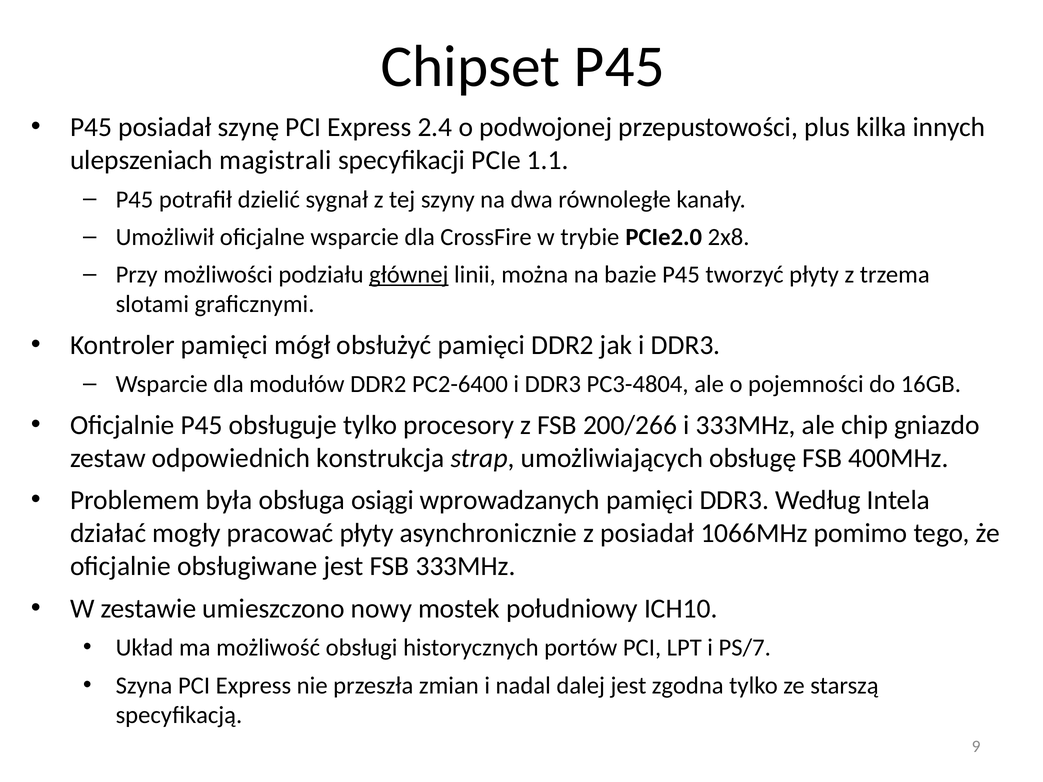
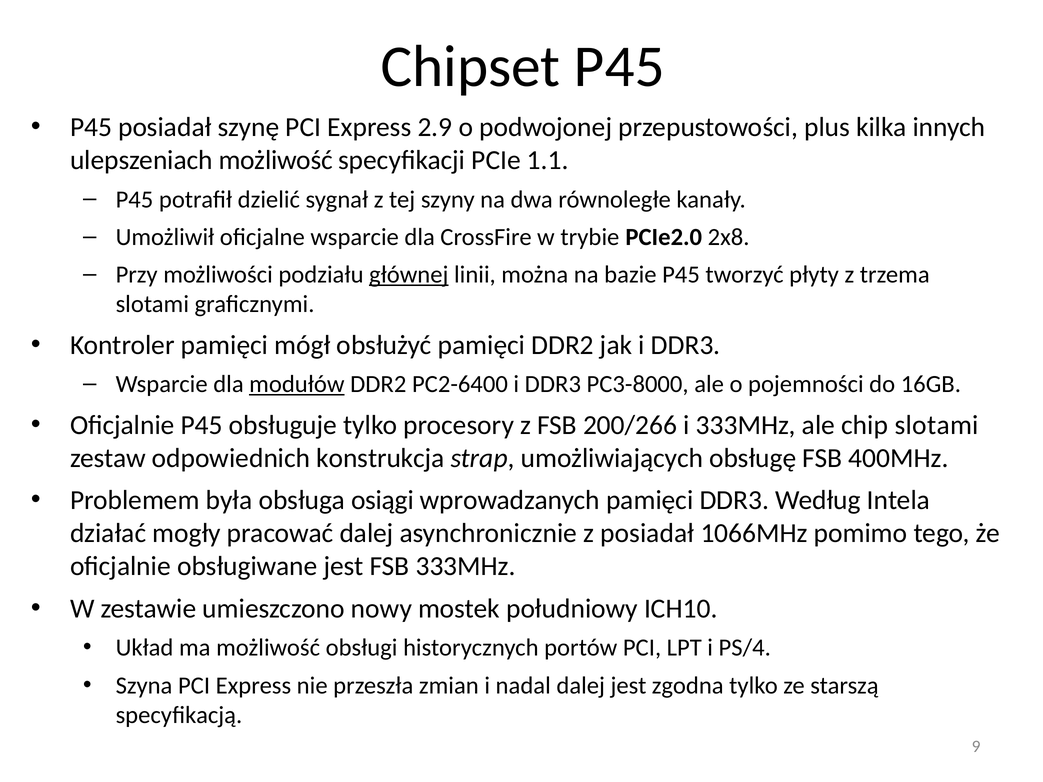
2.4: 2.4 -> 2.9 (435, 127)
ulepszeniach magistrali: magistrali -> możliwość (276, 160)
modułów underline: none -> present (297, 384)
PC3-4804: PC3-4804 -> PC3-8000 (638, 384)
chip gniazdo: gniazdo -> slotami (937, 425)
pracować płyty: płyty -> dalej (367, 533)
PS/7: PS/7 -> PS/4 (745, 648)
